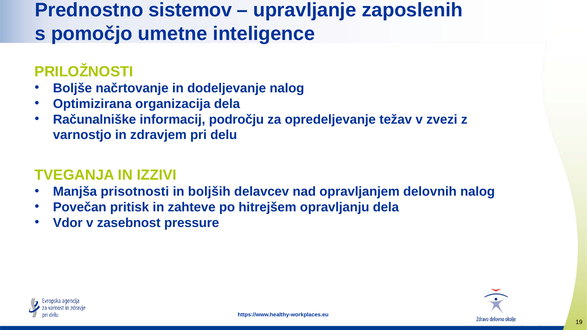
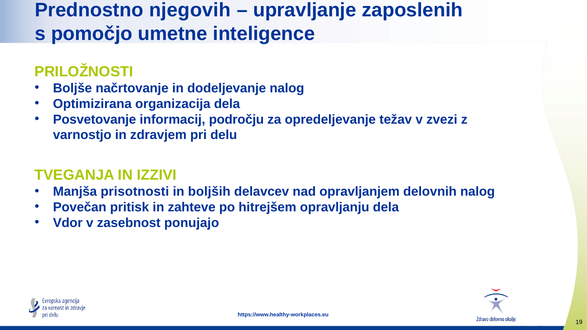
sistemov: sistemov -> njegovih (190, 10)
Računalniške: Računalniške -> Posvetovanje (95, 119)
pressure: pressure -> ponujajo (192, 223)
